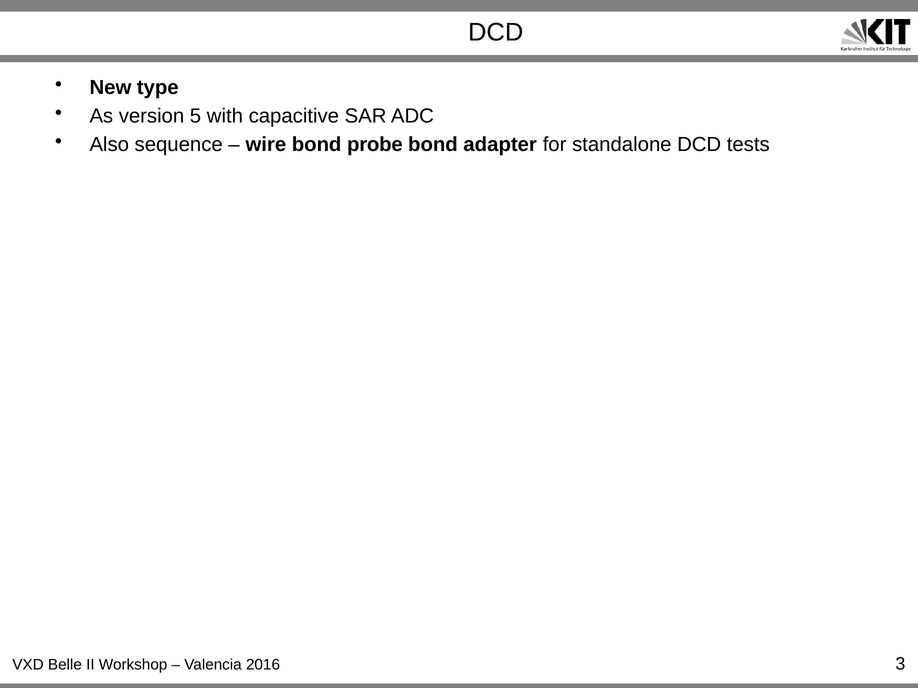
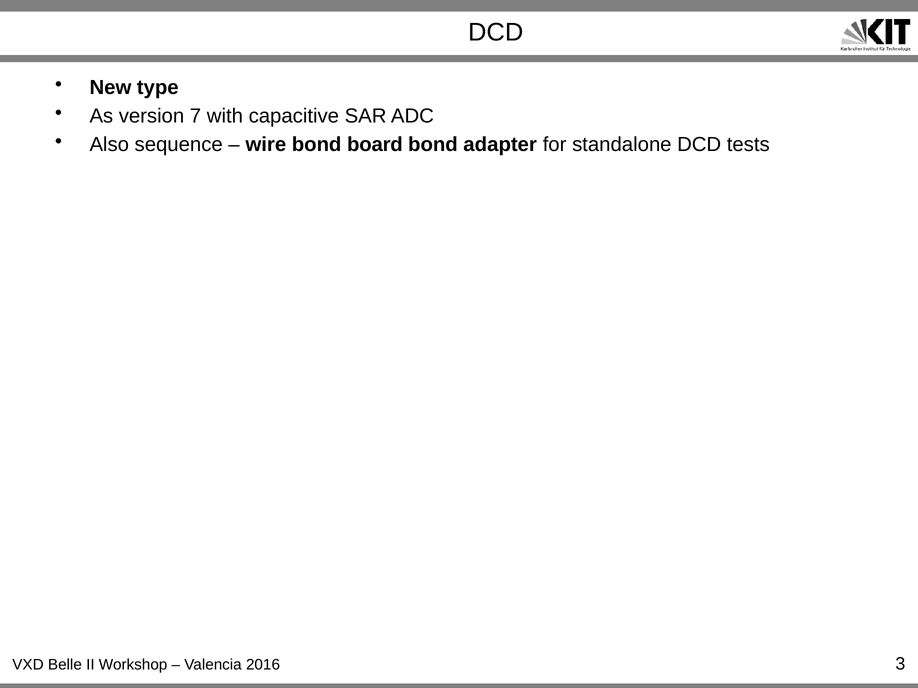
5: 5 -> 7 (196, 116)
probe: probe -> board (375, 145)
